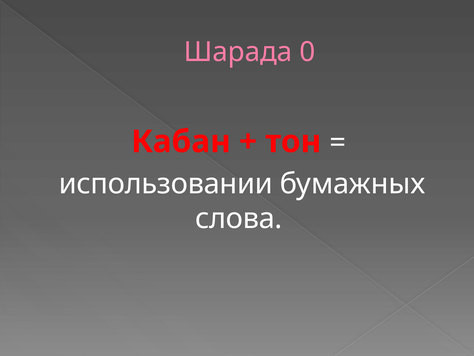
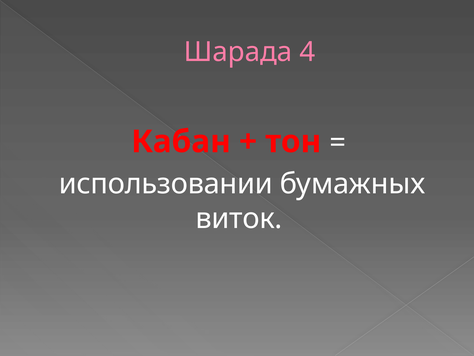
0: 0 -> 4 (307, 52)
слова: слова -> виток (239, 218)
